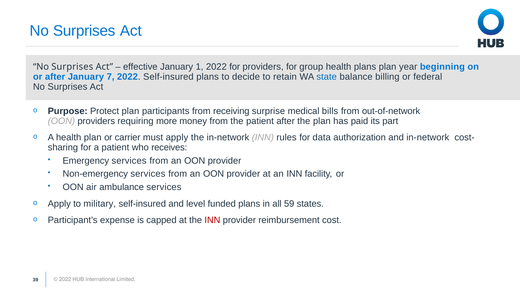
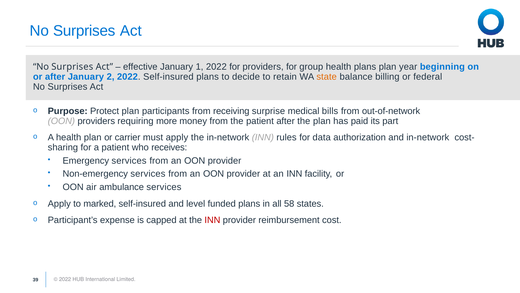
7: 7 -> 2 (111, 77)
state colour: blue -> orange (327, 77)
military: military -> marked (100, 203)
59: 59 -> 58 (289, 203)
